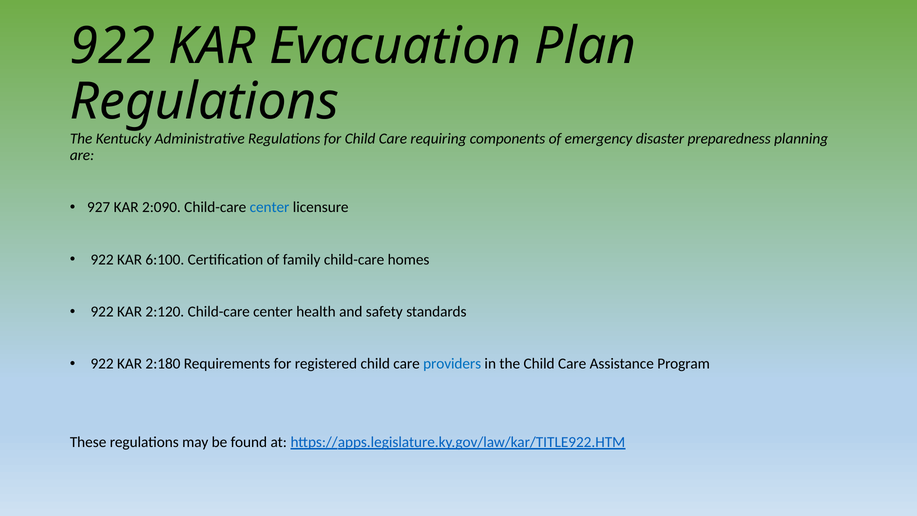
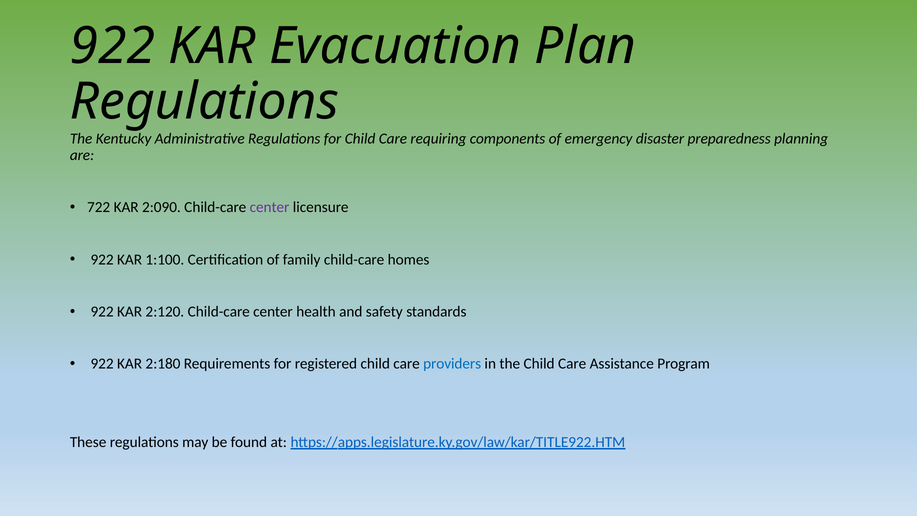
927: 927 -> 722 (99, 207)
center colour: blue -> purple (270, 207)
6:100: 6:100 -> 1:100 (165, 259)
